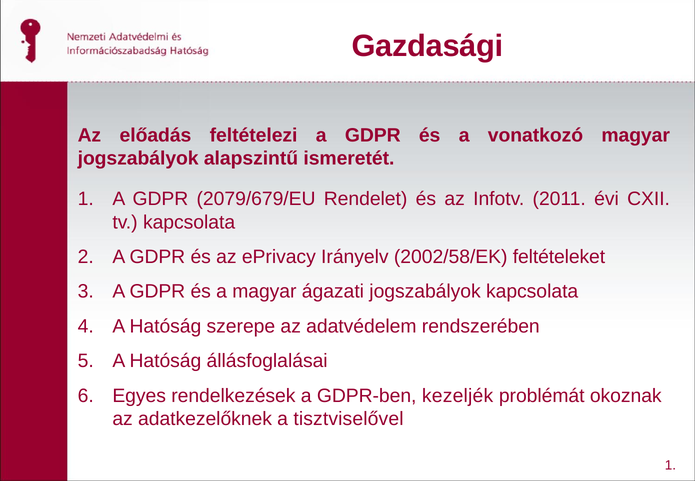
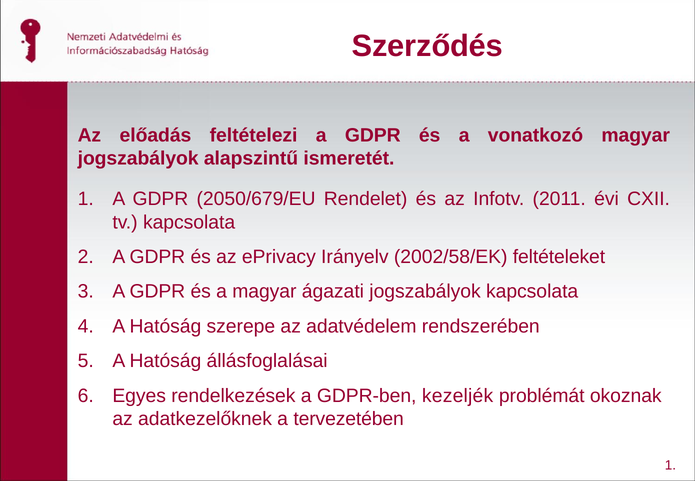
Gazdasági: Gazdasági -> Szerződés (427, 46)
2079/679/EU: 2079/679/EU -> 2050/679/EU (256, 199)
tisztviselővel: tisztviselővel -> tervezetében (349, 419)
